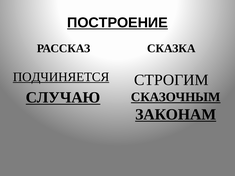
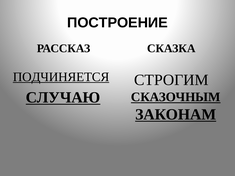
ПОСТРОЕНИЕ underline: present -> none (117, 23)
